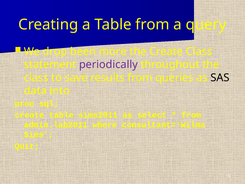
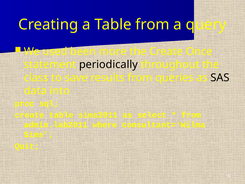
drop: drop -> used (55, 51)
Create Class: Class -> Once (199, 51)
periodically colour: purple -> black (108, 64)
